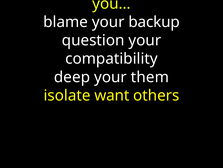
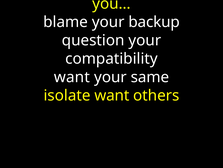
deep: deep -> want (72, 77)
them: them -> same (150, 77)
